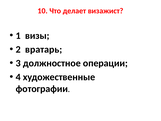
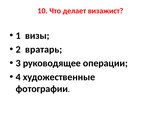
должностное: должностное -> руководящее (52, 63)
